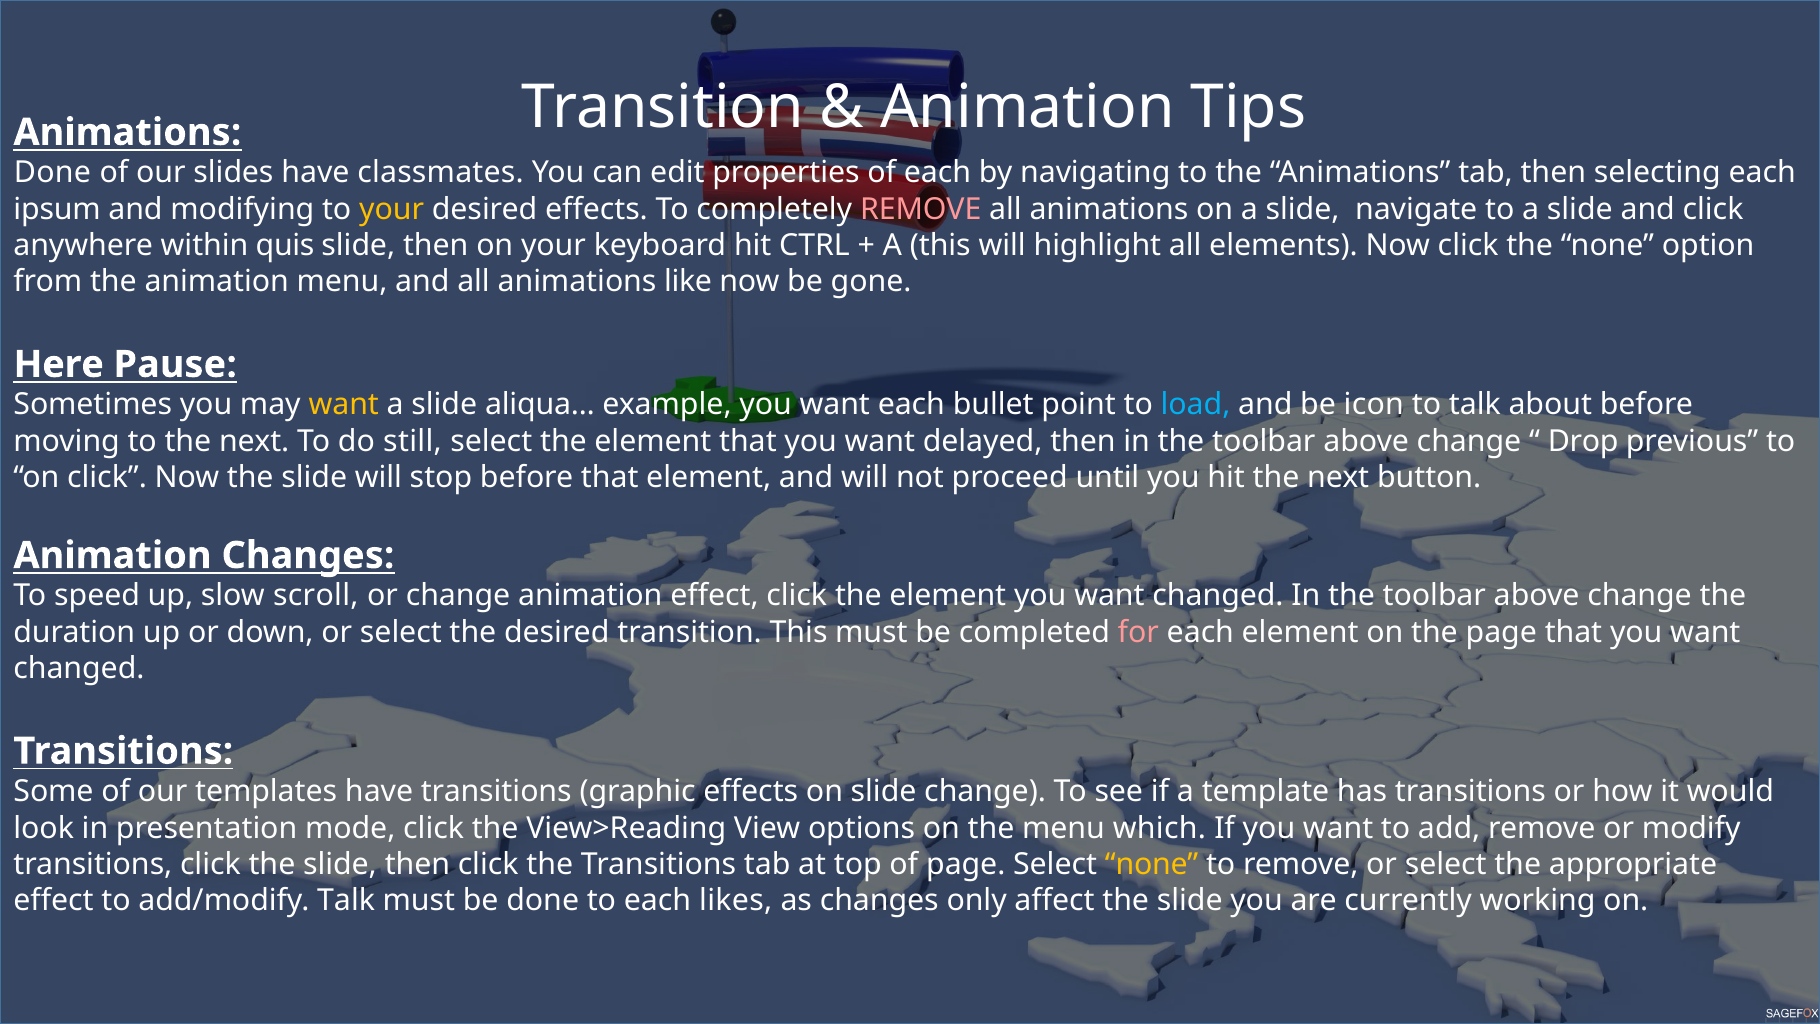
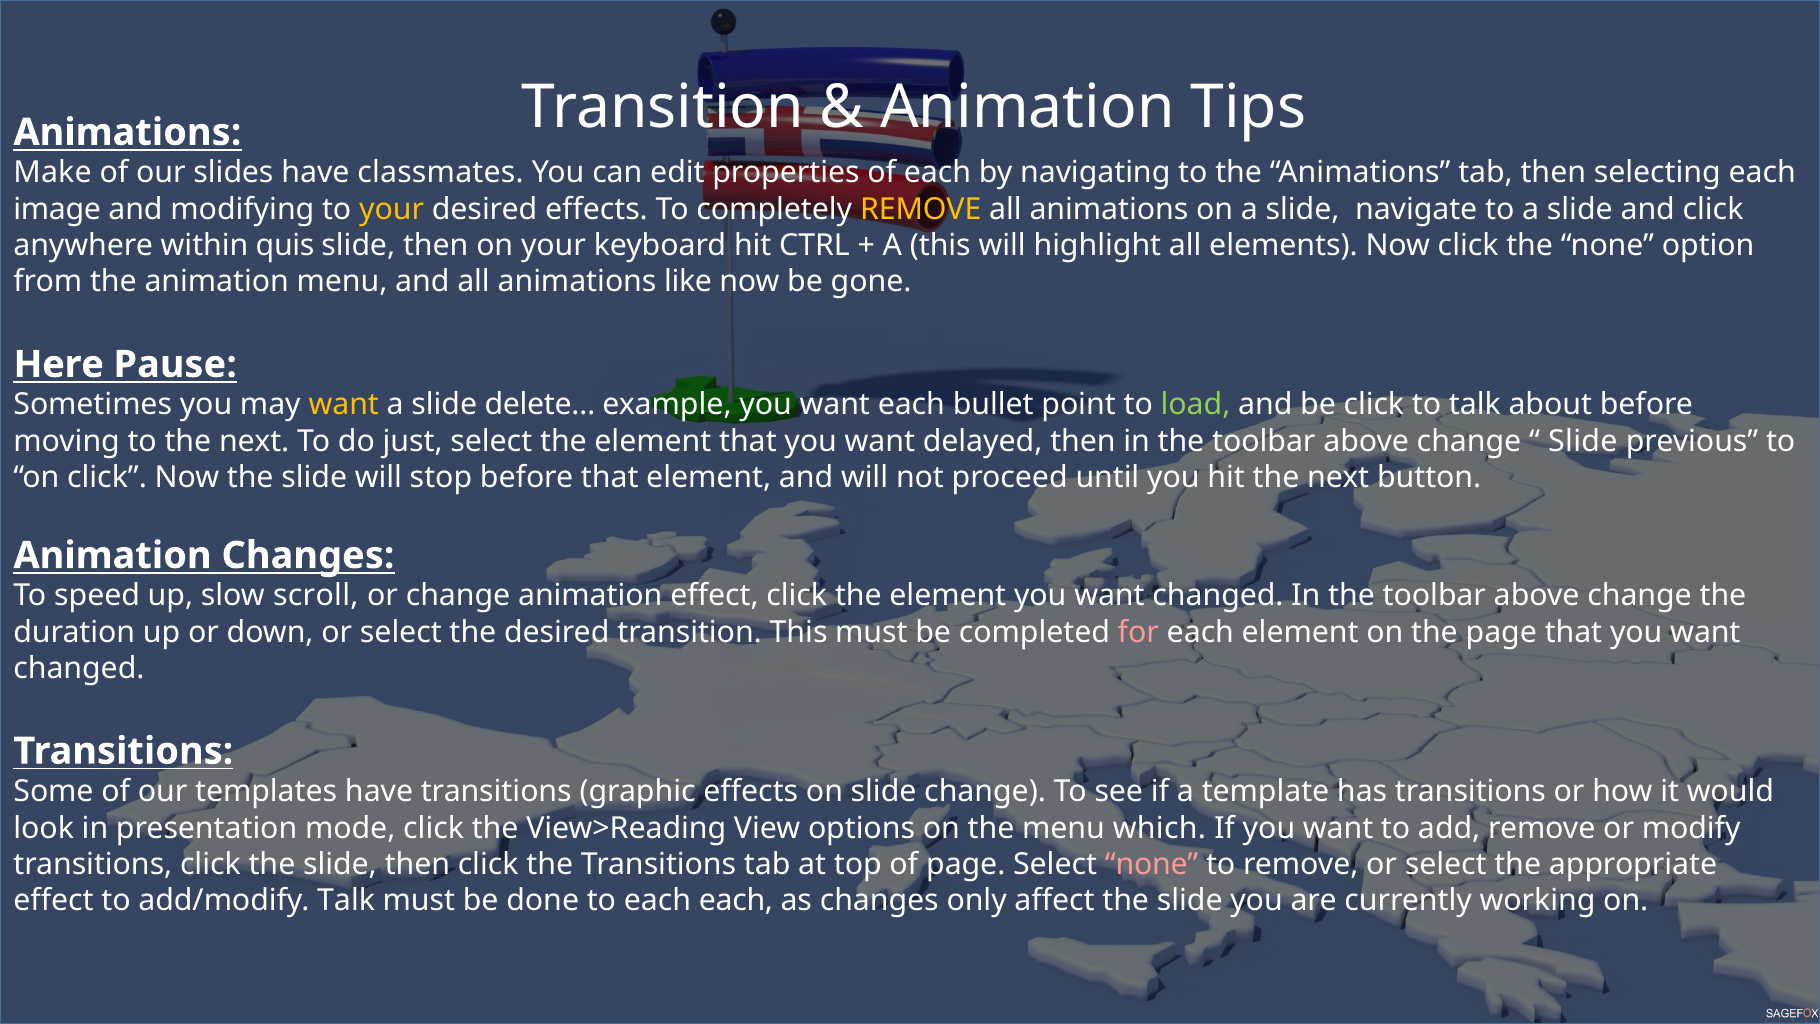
Done: Done -> Make (53, 173)
ipsum: ipsum -> image (57, 209)
REMOVE colour: pink -> yellow (921, 209)
aliqua…: aliqua… -> delete… (540, 405)
load colour: light blue -> light green (1195, 405)
be icon: icon -> click (1374, 405)
still: still -> just (413, 441)
Drop: Drop -> Slide (1583, 441)
none colour: yellow -> pink (1152, 864)
each likes: likes -> each (736, 901)
